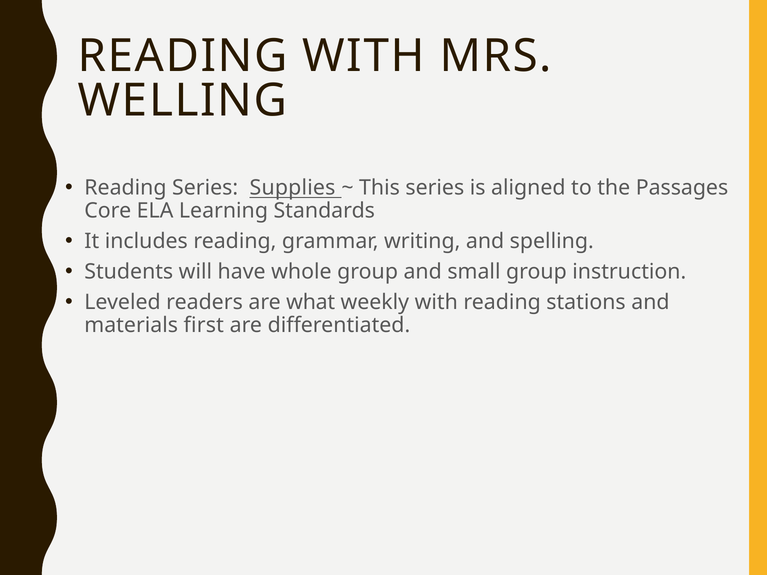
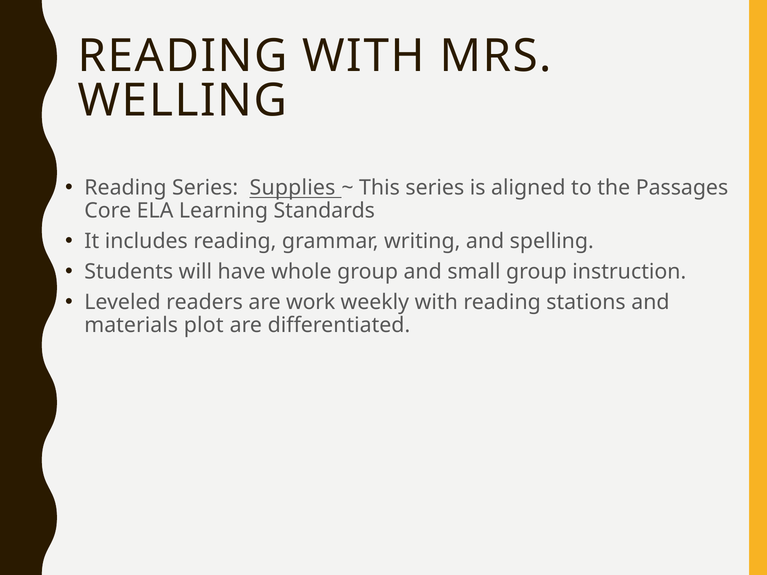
what: what -> work (311, 302)
first: first -> plot (204, 325)
